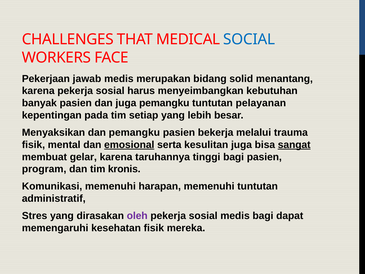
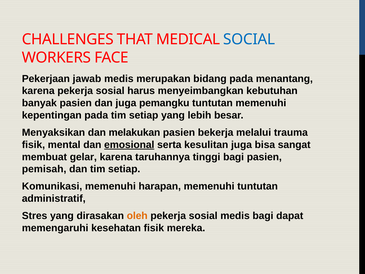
bidang solid: solid -> pada (241, 79)
tuntutan pelayanan: pelayanan -> memenuhi (261, 103)
dan pemangku: pemangku -> melakukan (134, 132)
sangat underline: present -> none (294, 145)
program: program -> pemisah (44, 169)
dan tim kronis: kronis -> setiap (124, 169)
oleh colour: purple -> orange (137, 216)
